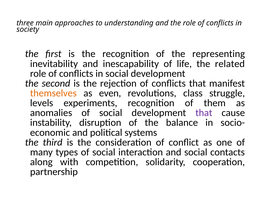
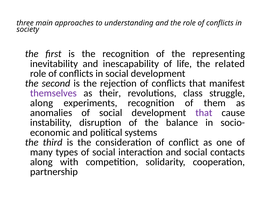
themselves colour: orange -> purple (53, 93)
even: even -> their (110, 93)
levels: levels -> along (42, 103)
